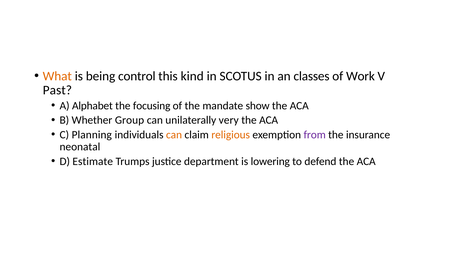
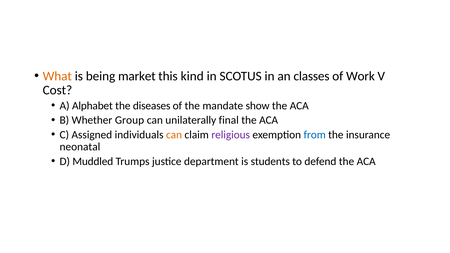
control: control -> market (137, 76)
Past: Past -> Cost (57, 90)
focusing: focusing -> diseases (152, 106)
very: very -> final (229, 120)
Planning: Planning -> Assigned (92, 135)
religious colour: orange -> purple (231, 135)
from colour: purple -> blue (315, 135)
Estimate: Estimate -> Muddled (93, 161)
lowering: lowering -> students (270, 161)
